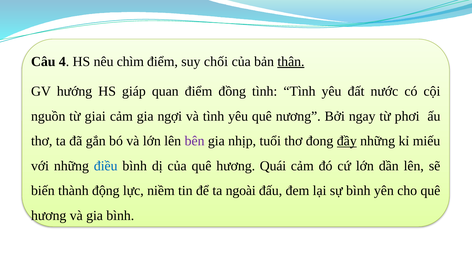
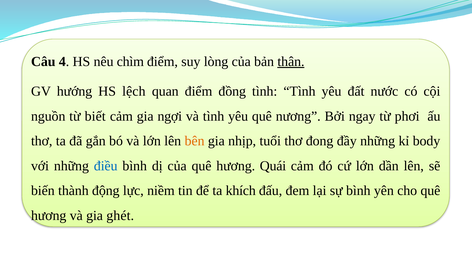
chối: chối -> lòng (216, 61)
giáp: giáp -> lệch (134, 91)
giai: giai -> biết (95, 116)
bên colour: purple -> orange (195, 141)
đầy underline: present -> none (347, 141)
miếu: miếu -> body (427, 141)
ngoài: ngoài -> khích (241, 190)
gia bình: bình -> ghét (120, 215)
